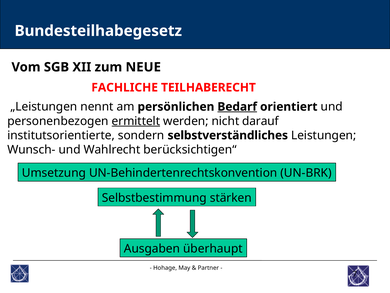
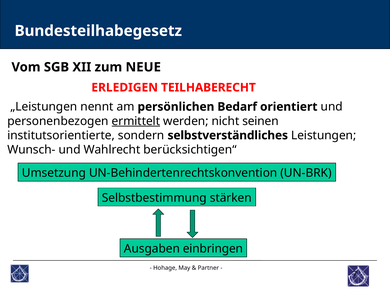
FACHLICHE: FACHLICHE -> ERLEDIGEN (125, 87)
Bedarf underline: present -> none (237, 107)
darauf: darauf -> seinen (260, 121)
überhaupt: überhaupt -> einbringen (213, 248)
